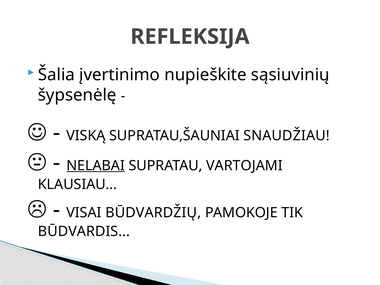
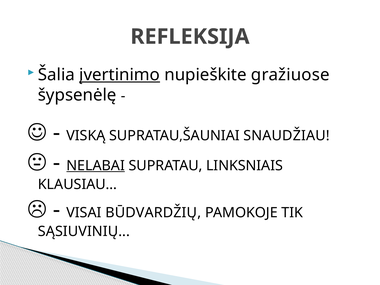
įvertinimo underline: none -> present (120, 75)
sąsiuvinių: sąsiuvinių -> gražiuose (290, 75)
VARTOJAMI: VARTOJAMI -> LINKSNIAIS (244, 166)
BŪDVARDIS: BŪDVARDIS -> SĄSIUVINIŲ (84, 232)
